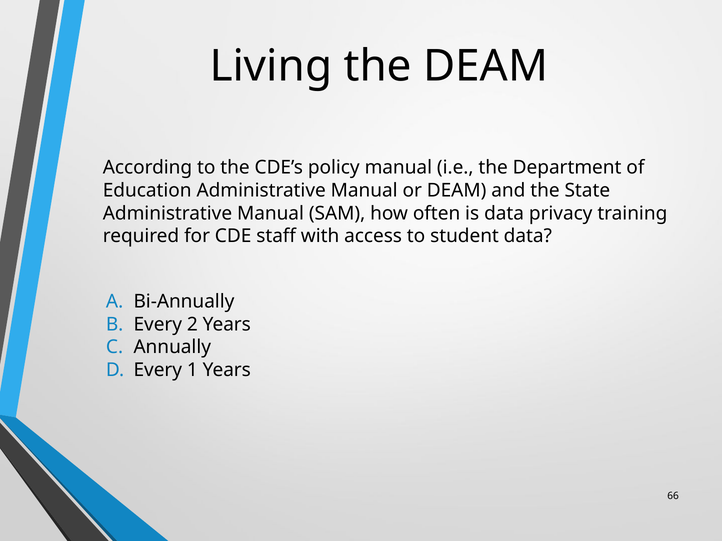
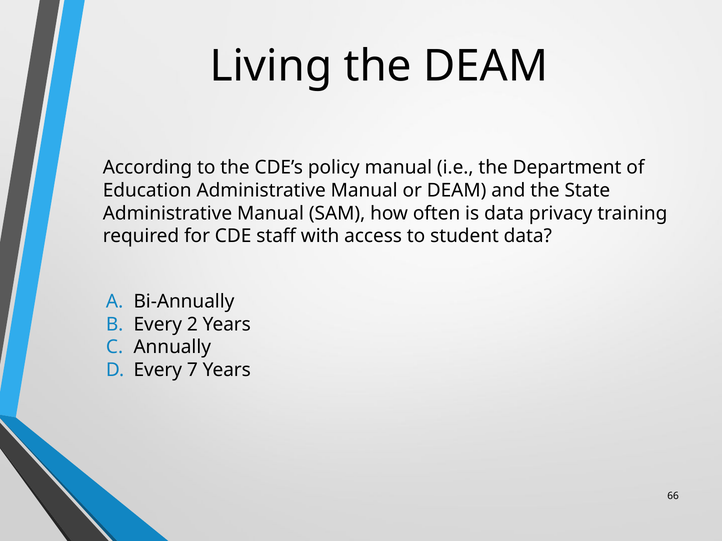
1: 1 -> 7 (192, 370)
